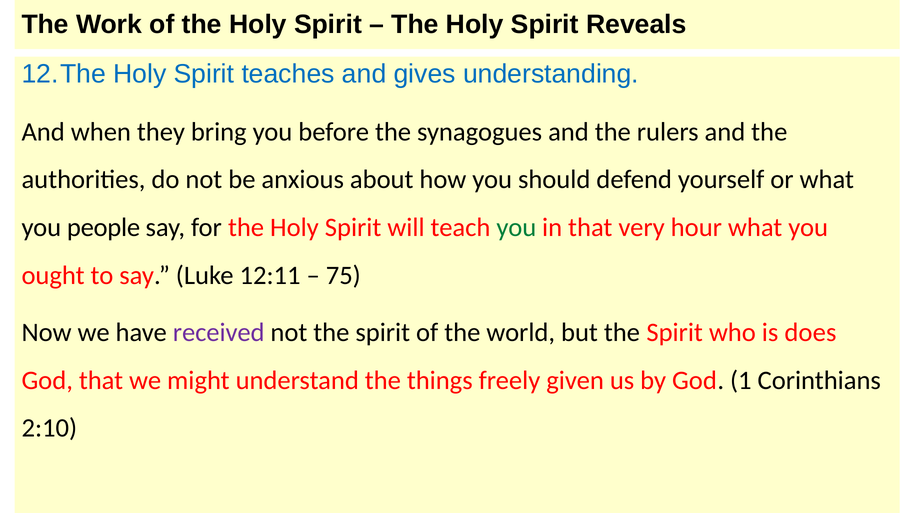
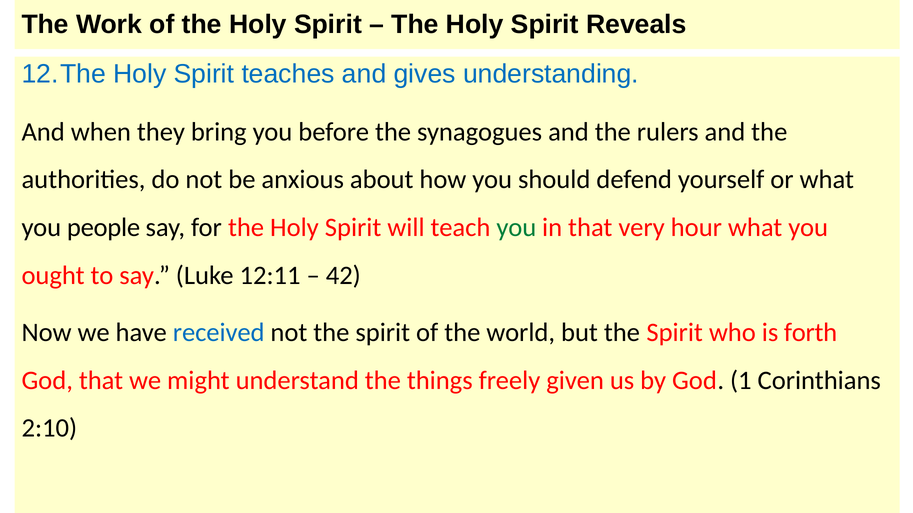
75: 75 -> 42 (343, 276)
received colour: purple -> blue (219, 333)
does: does -> forth (811, 333)
